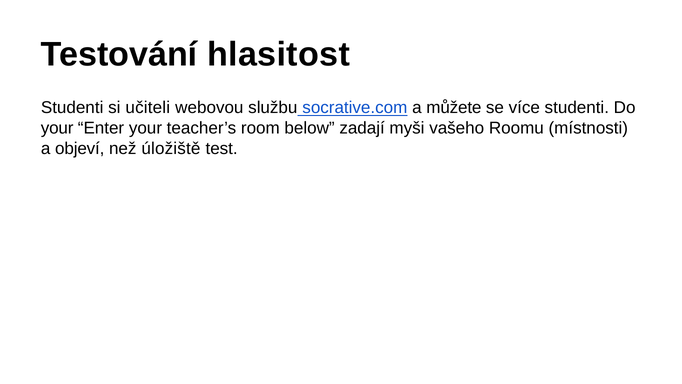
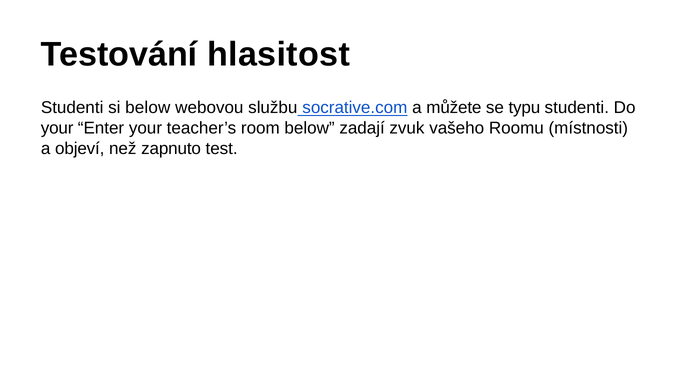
si učiteli: učiteli -> below (148, 108)
více: více -> typu (524, 108)
myši: myši -> zvuk (407, 128)
úložiště: úložiště -> zapnuto (171, 149)
